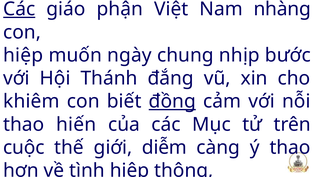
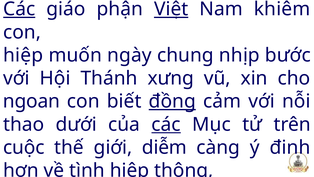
Việt underline: none -> present (171, 9)
nhàng: nhàng -> khiêm (282, 9)
đắng: đắng -> xưng (171, 78)
khiêm: khiêm -> ngoan (32, 101)
hiến: hiến -> dưới (76, 124)
các underline: none -> present (166, 124)
ý thao: thao -> đinh (290, 147)
